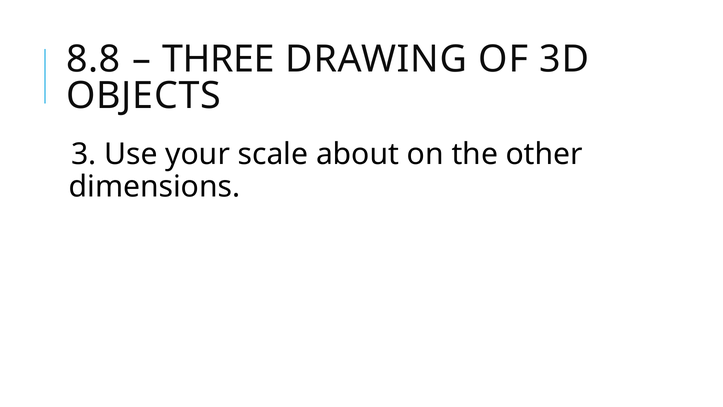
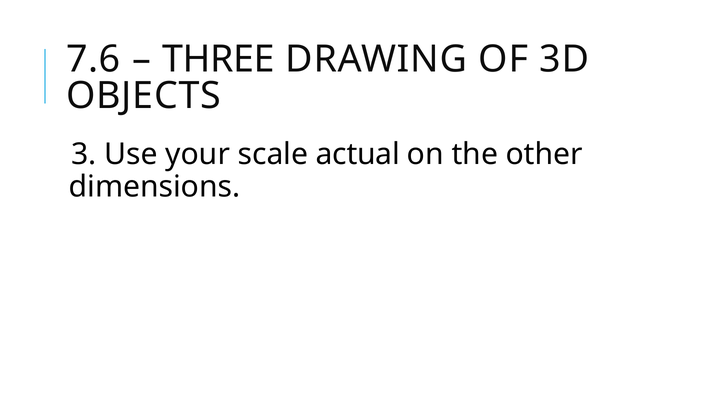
8.8: 8.8 -> 7.6 (93, 59)
about: about -> actual (358, 154)
